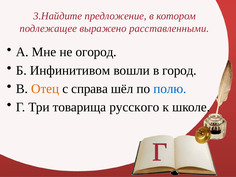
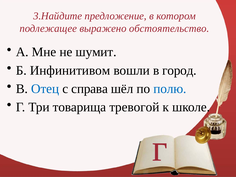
расставленными: расставленными -> обстоятельство (169, 29)
огород: огород -> шумит (96, 52)
Отец colour: orange -> blue (45, 89)
русского: русского -> тревогой (134, 107)
